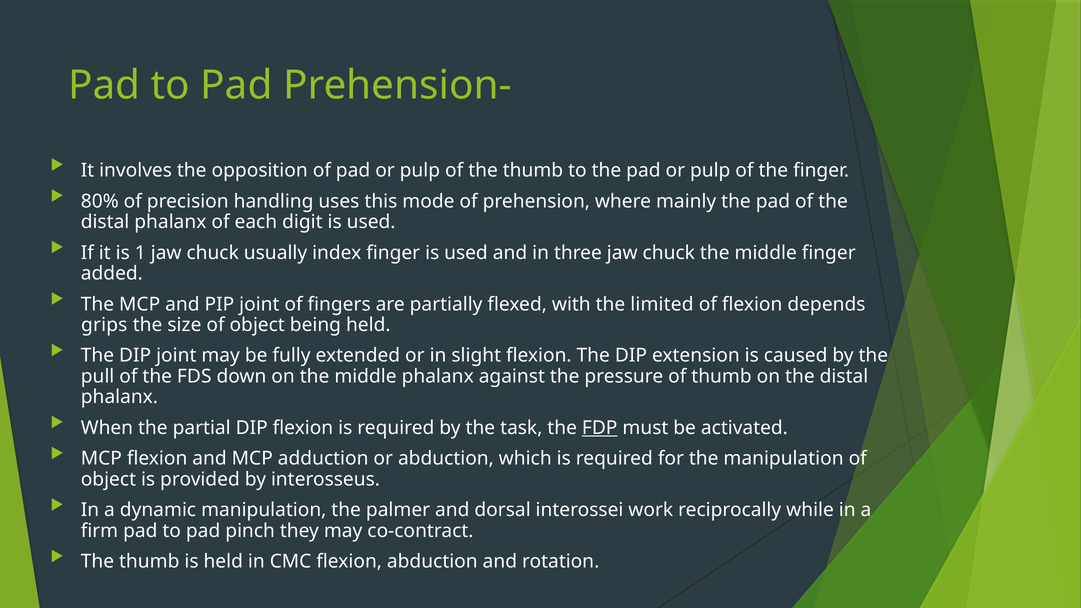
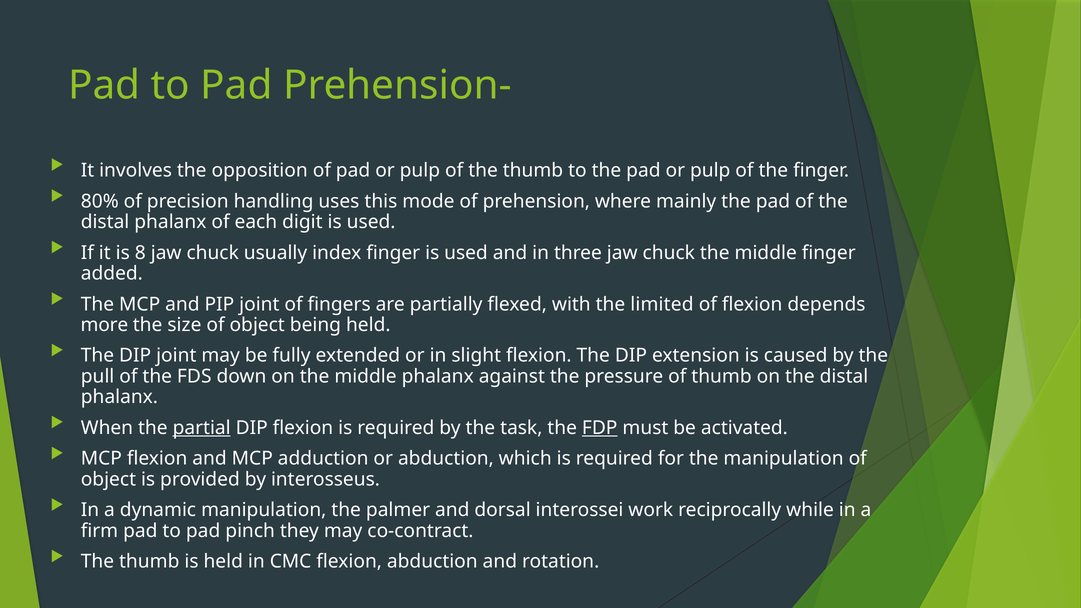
1: 1 -> 8 (140, 253)
grips: grips -> more (104, 325)
partial underline: none -> present (202, 428)
